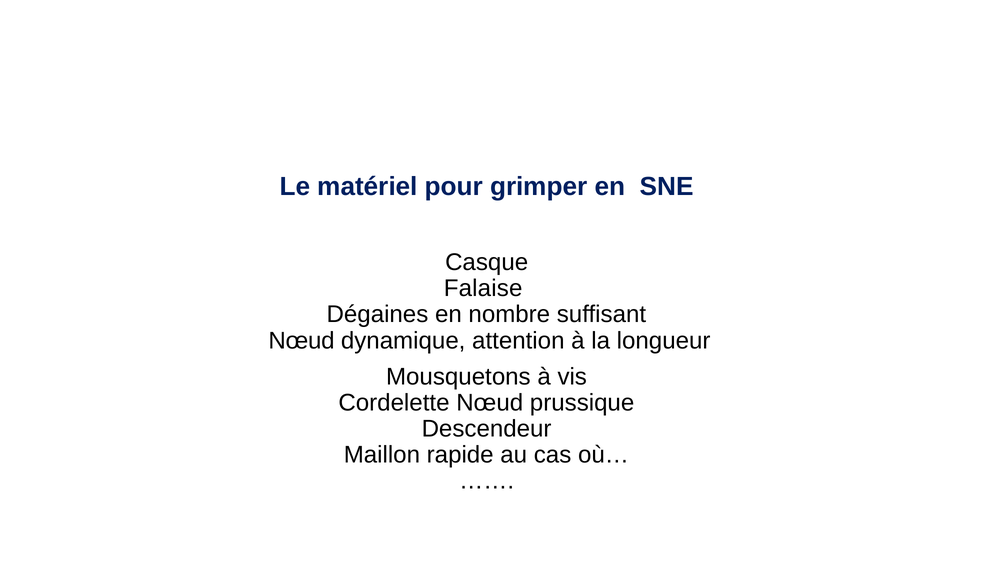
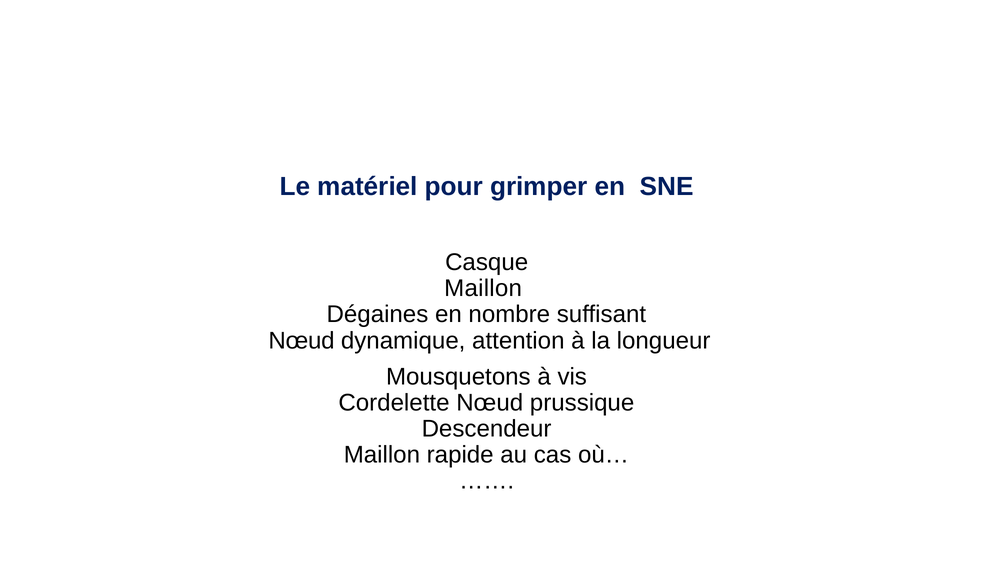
Falaise: Falaise -> Maillon (483, 288)
